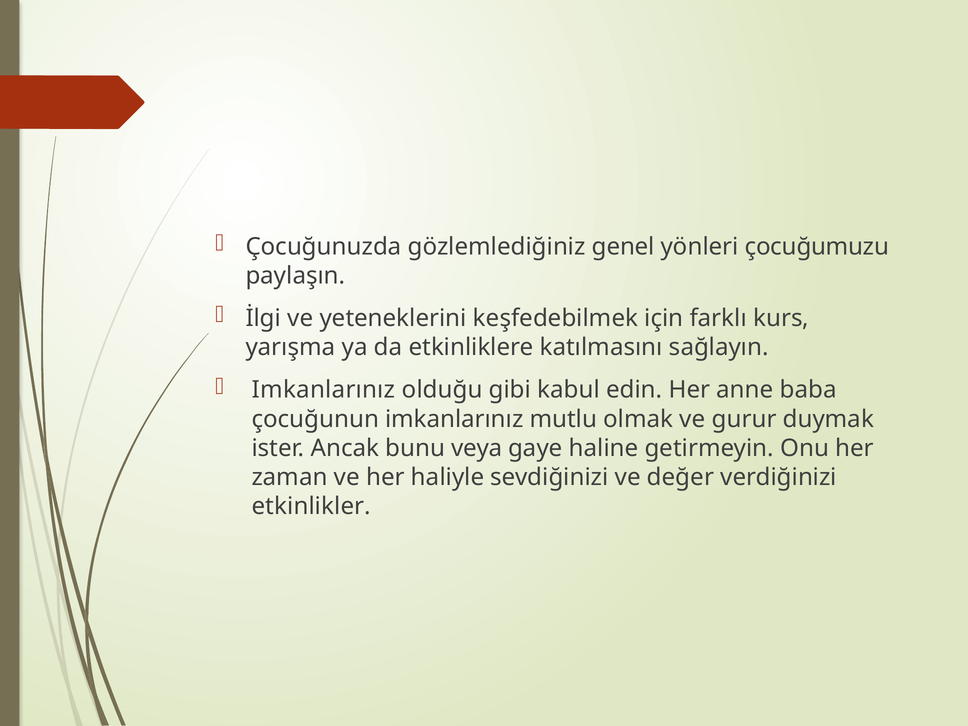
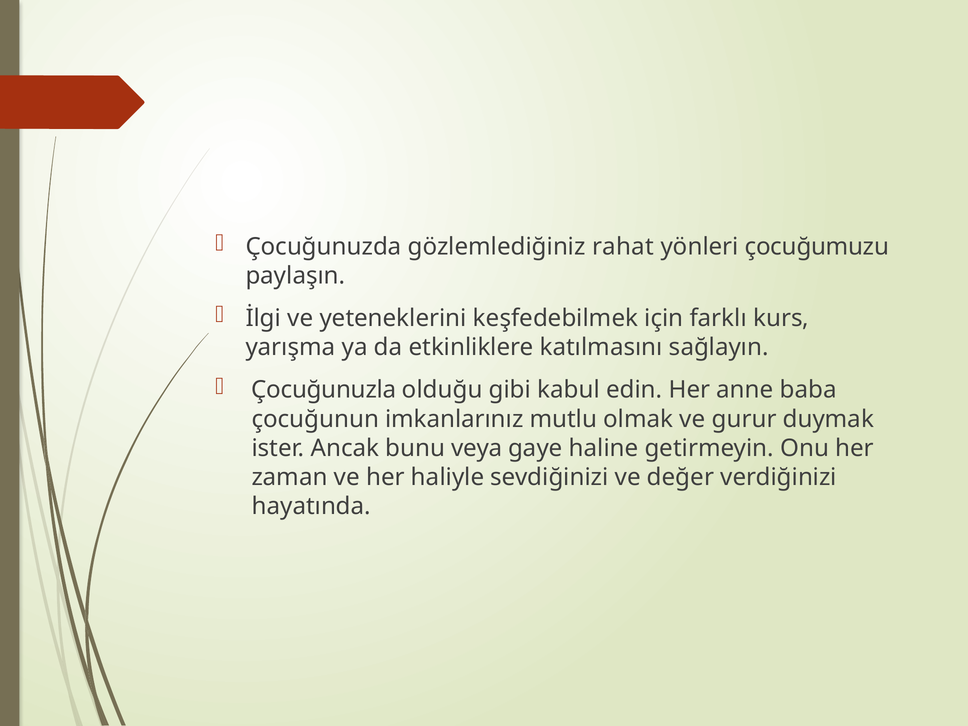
genel: genel -> rahat (623, 247)
Imkanlarınız: Imkanlarınız -> Çocuğunuzla (324, 390)
etkinlikler: etkinlikler -> hayatında (311, 506)
